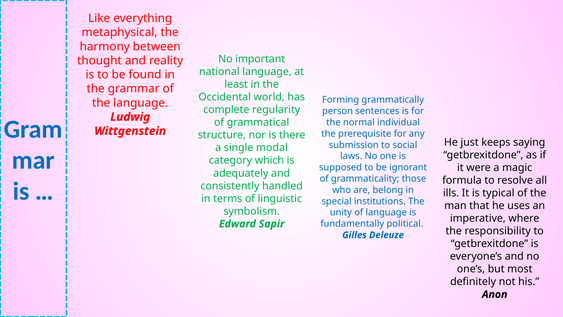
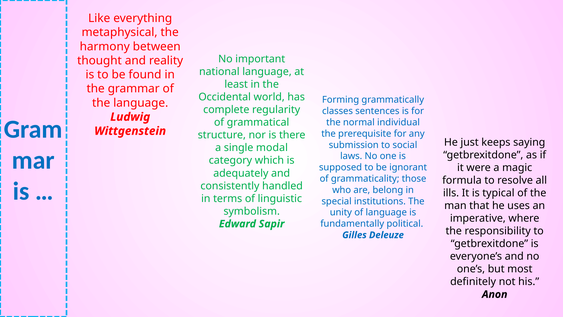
person: person -> classes (338, 111)
